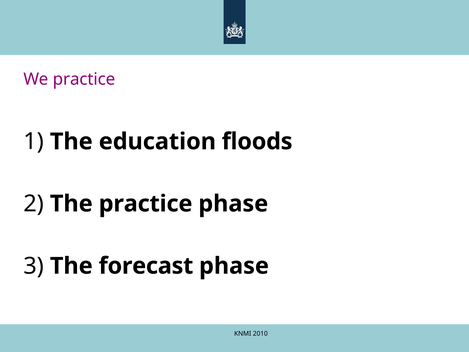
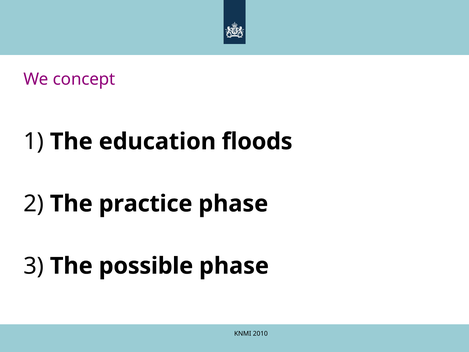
We practice: practice -> concept (84, 79)
forecast: forecast -> possible (146, 266)
